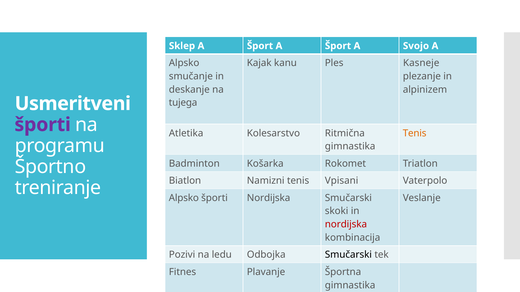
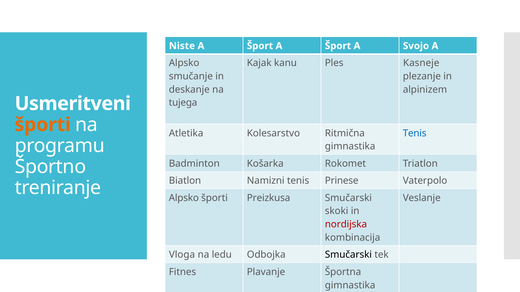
Sklep: Sklep -> Niste (182, 46)
športi colour: purple -> orange (43, 125)
Tenis colour: orange -> blue (415, 133)
Vpisani: Vpisani -> Prinese (342, 181)
športi Nordijska: Nordijska -> Preizkusa (269, 198)
Pozivi: Pozivi -> Vloga (182, 255)
